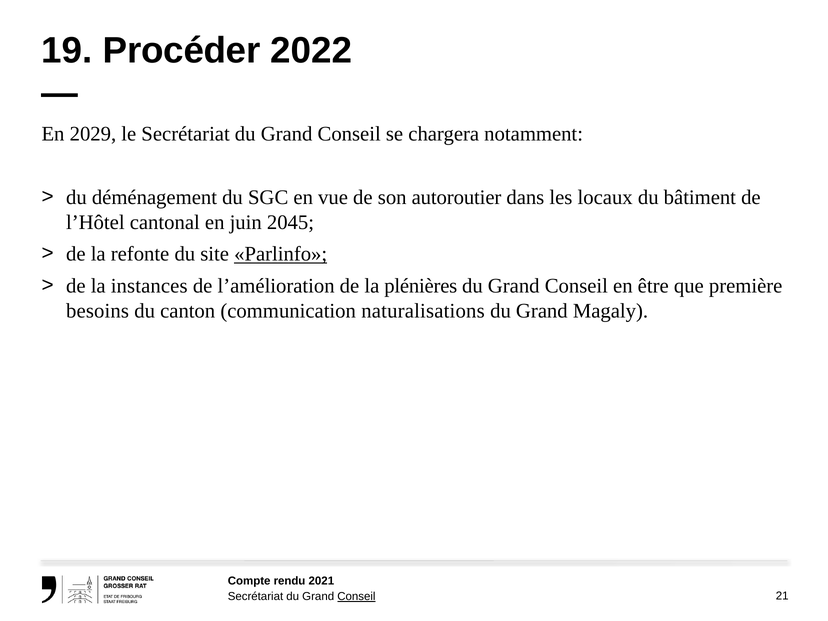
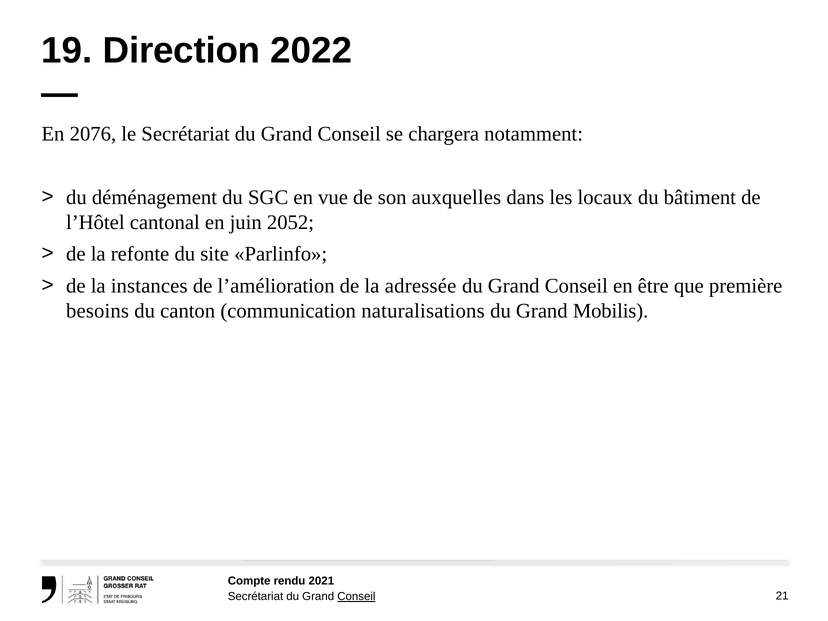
Procéder: Procéder -> Direction (182, 51)
2029: 2029 -> 2076 (93, 134)
autoroutier: autoroutier -> auxquelles (456, 198)
2045: 2045 -> 2052 (290, 222)
Parlinfo underline: present -> none (281, 254)
plénières: plénières -> adressée (421, 286)
Magaly: Magaly -> Mobilis (611, 311)
